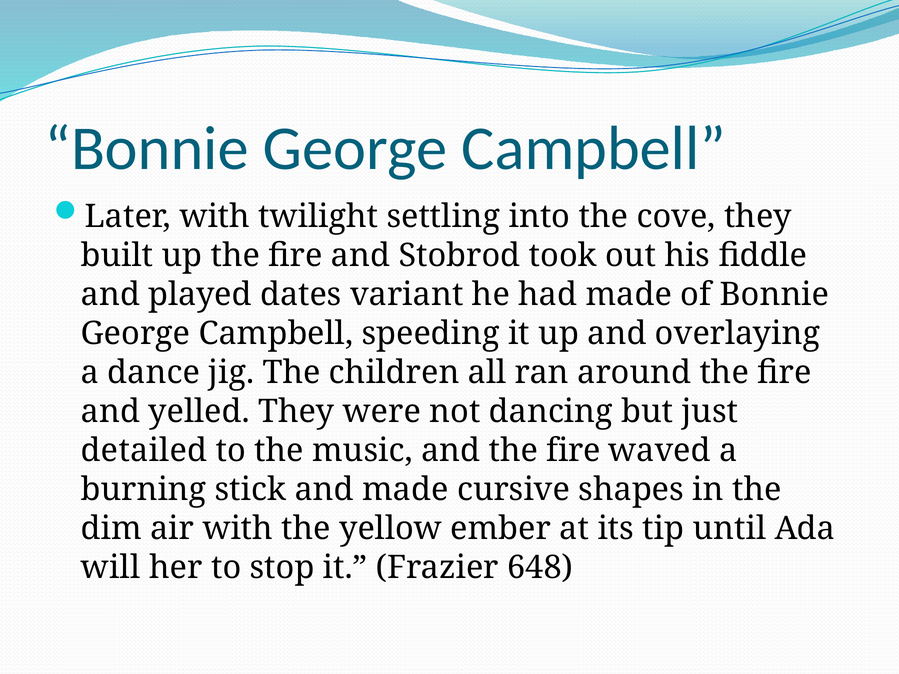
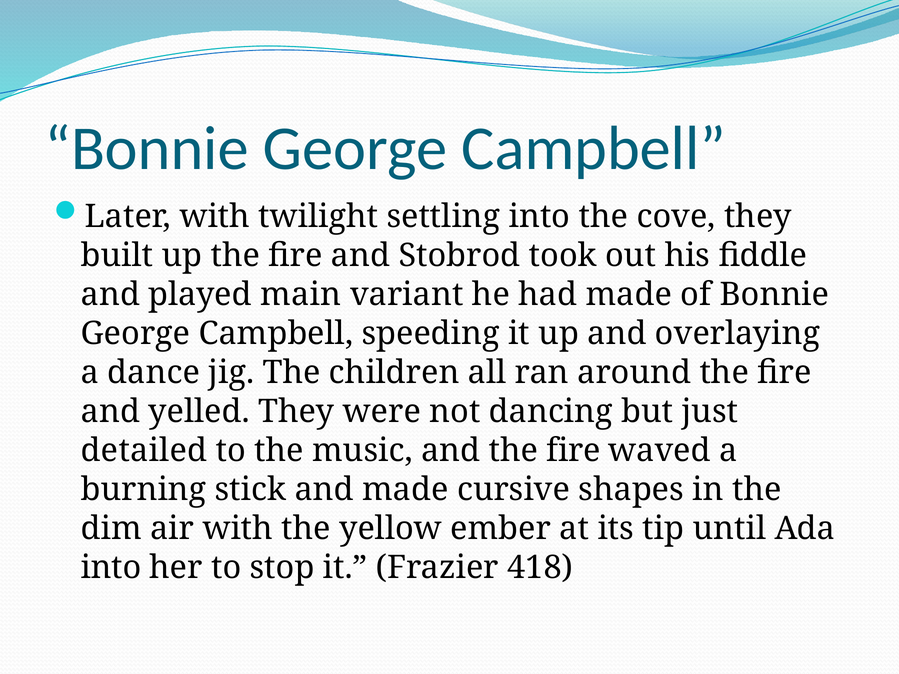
dates: dates -> main (301, 295)
will: will -> into (111, 568)
648: 648 -> 418 (540, 568)
